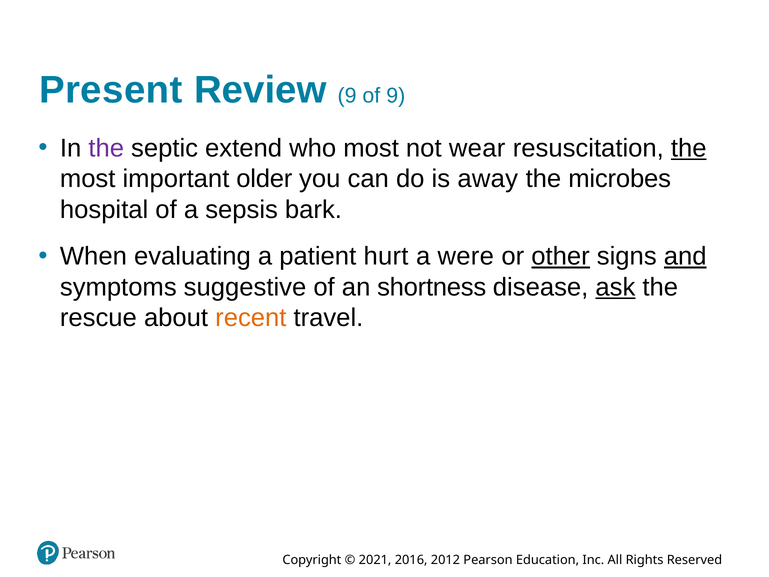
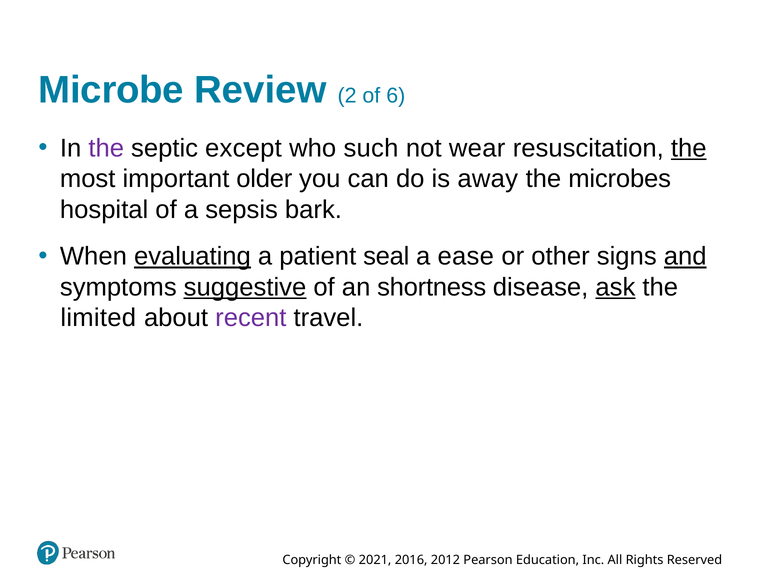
Present: Present -> Microbe (111, 90)
Review 9: 9 -> 2 (347, 96)
of 9: 9 -> 6 (396, 96)
extend: extend -> except (243, 148)
who most: most -> such (371, 148)
evaluating underline: none -> present (192, 256)
hurt: hurt -> seal (386, 256)
were: were -> ease (466, 256)
other underline: present -> none (561, 256)
suggestive underline: none -> present (245, 287)
rescue: rescue -> limited (98, 318)
recent colour: orange -> purple (251, 318)
